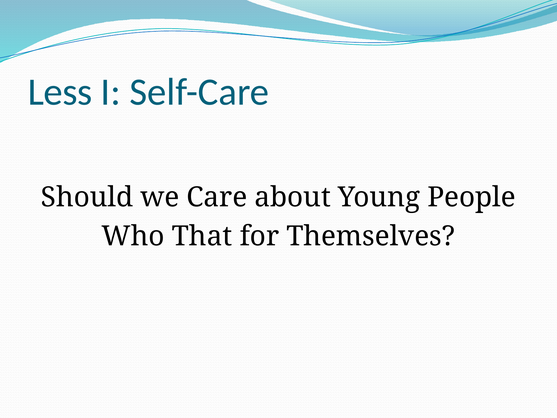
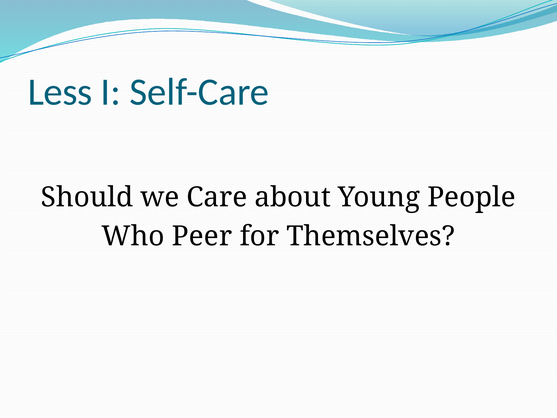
That: That -> Peer (202, 236)
